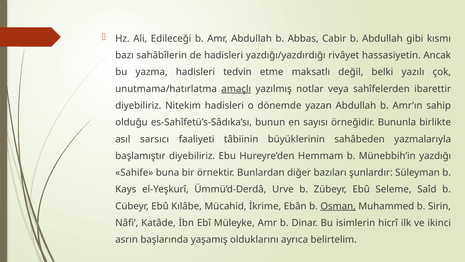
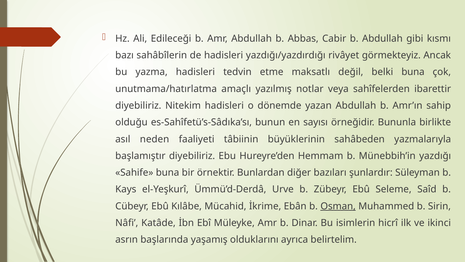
hassasiyetin: hassasiyetin -> görmekteyiz (391, 55)
belki yazılı: yazılı -> buna (413, 72)
amaçlı underline: present -> none (236, 89)
sarsıcı: sarsıcı -> neden (155, 139)
